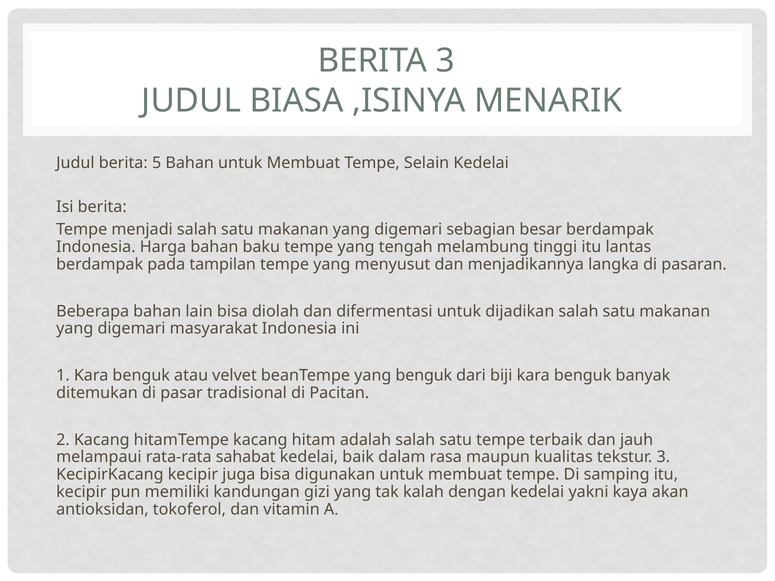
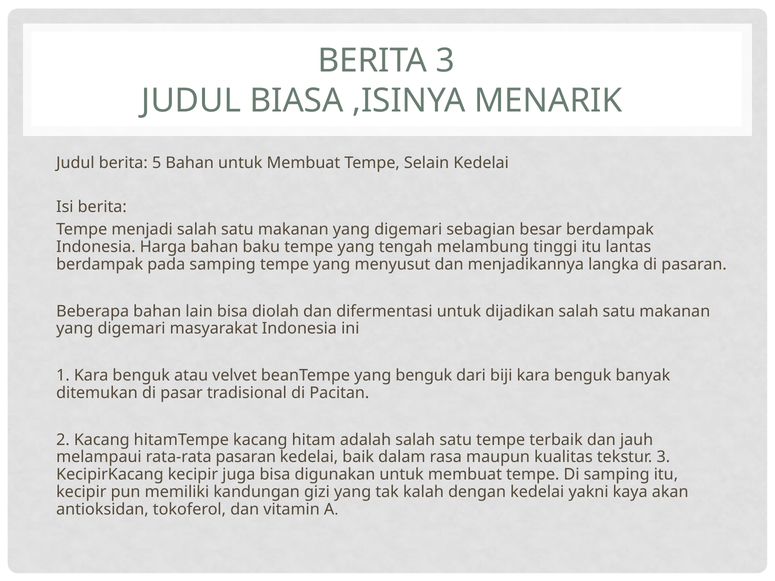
pada tampilan: tampilan -> samping (223, 264)
rata-rata sahabat: sahabat -> pasaran (246, 457)
